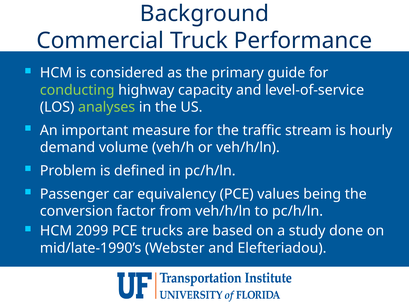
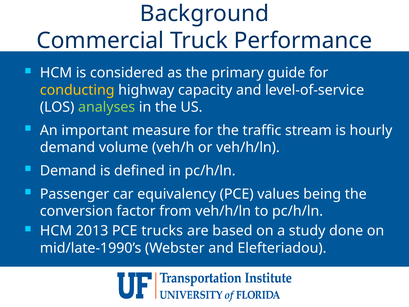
conducting colour: light green -> yellow (77, 90)
Problem: Problem -> Demand (68, 171)
2099: 2099 -> 2013 (92, 231)
